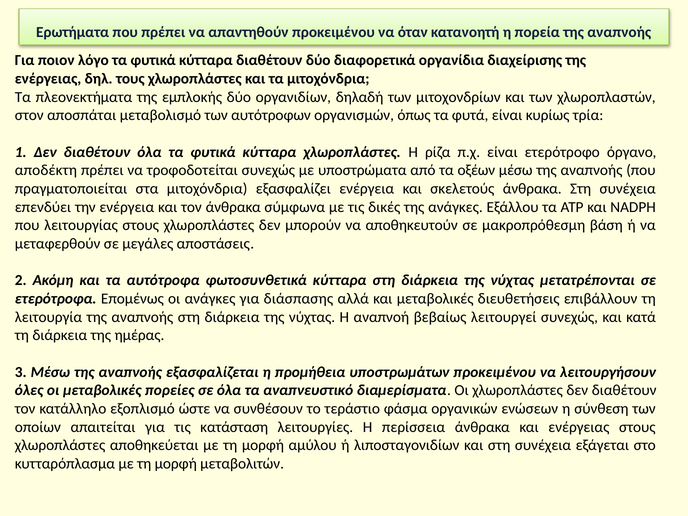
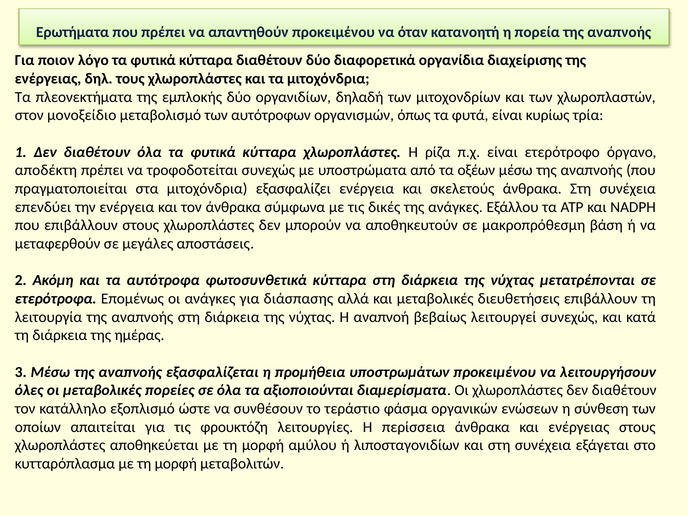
αποσπάται: αποσπάται -> μονοξείδιο (82, 115)
που λειτουργίας: λειτουργίας -> επιβάλλουν (81, 225)
αναπνευστικό: αναπνευστικό -> αξιοποιούνται (308, 390)
κατάσταση: κατάσταση -> φρουκτόζη (234, 427)
